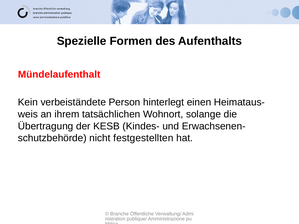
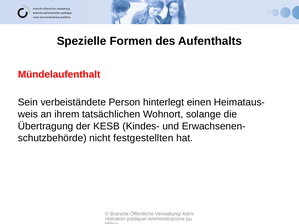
Kein: Kein -> Sein (28, 102)
